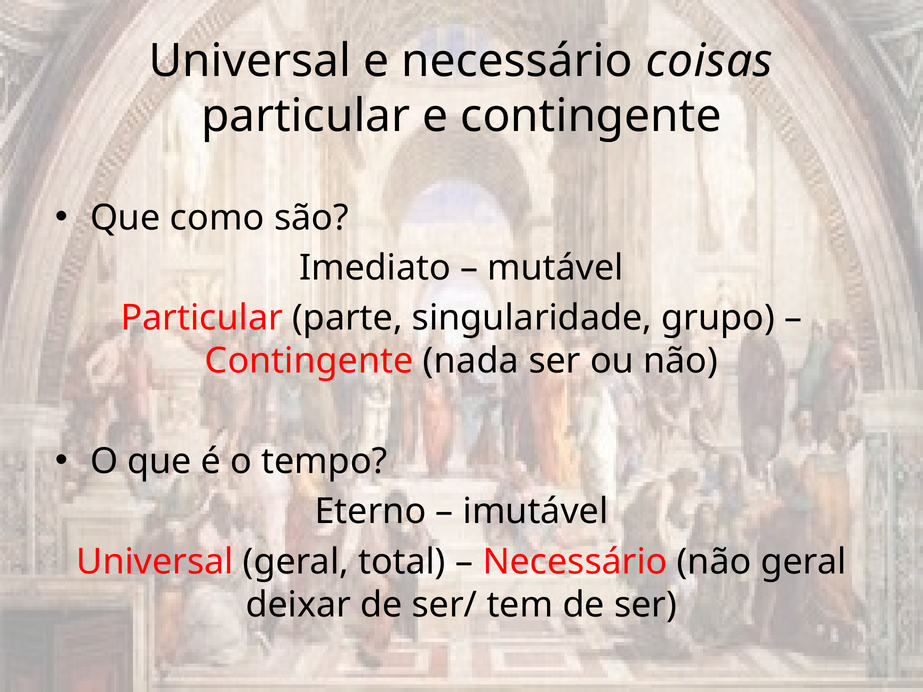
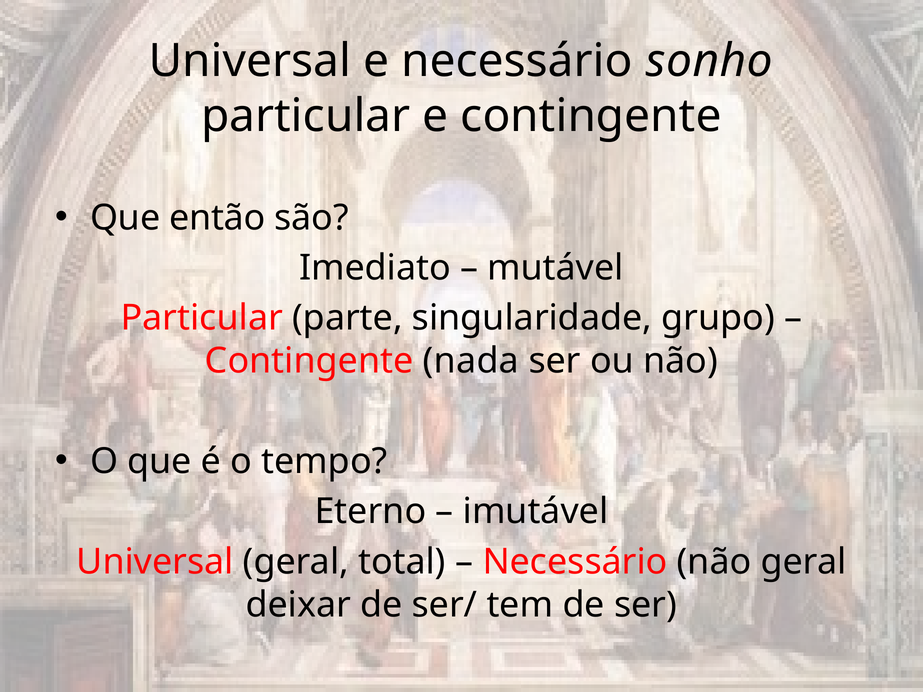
coisas: coisas -> sonho (709, 61)
como: como -> então (217, 218)
